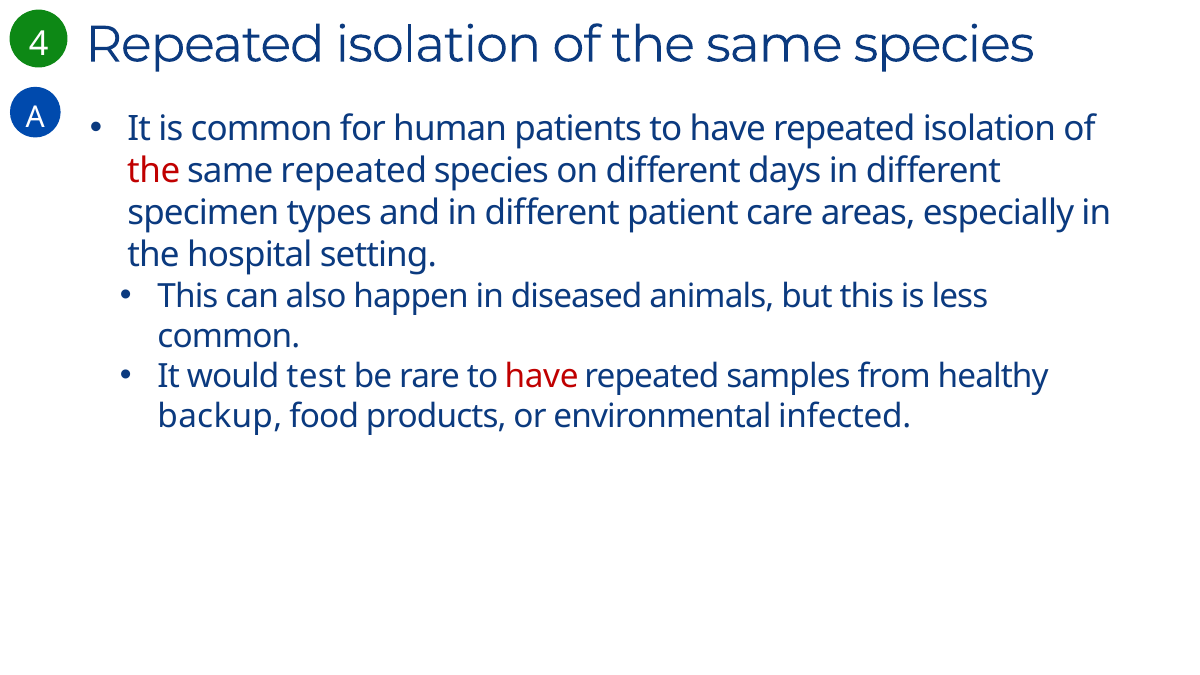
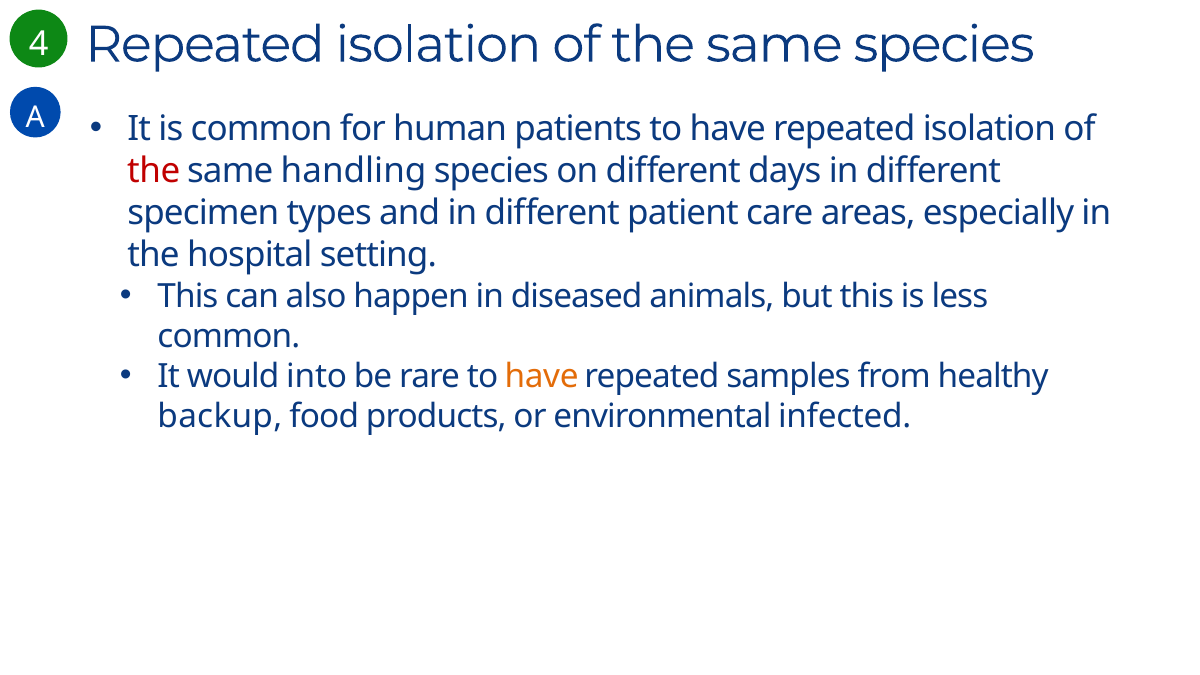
same repeated: repeated -> handling (354, 171)
test: test -> into (317, 376)
have colour: red -> orange (542, 376)
